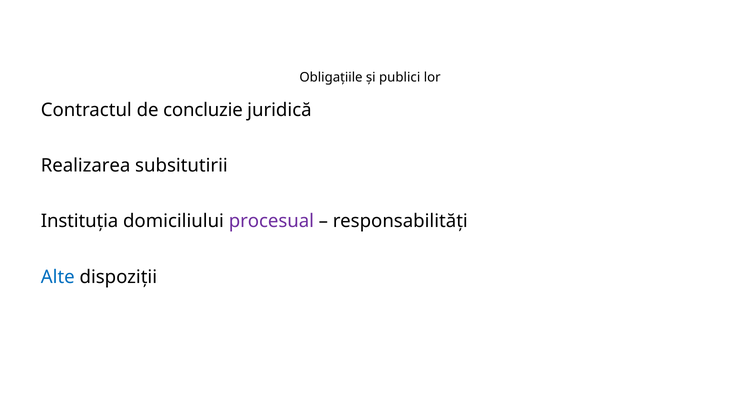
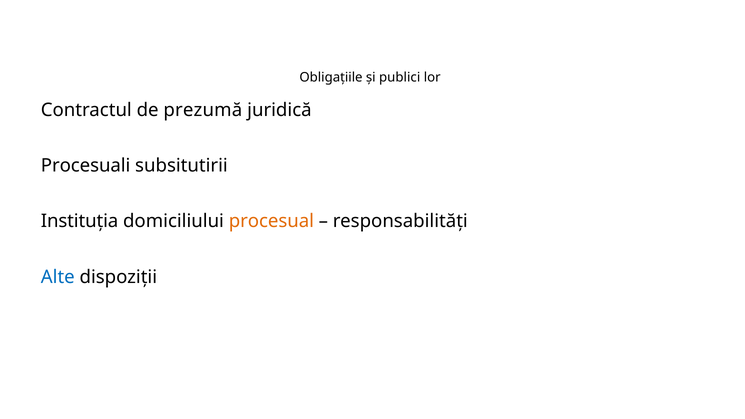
concluzie: concluzie -> prezumă (203, 110)
Realizarea: Realizarea -> Procesuali (86, 166)
procesual colour: purple -> orange (271, 221)
